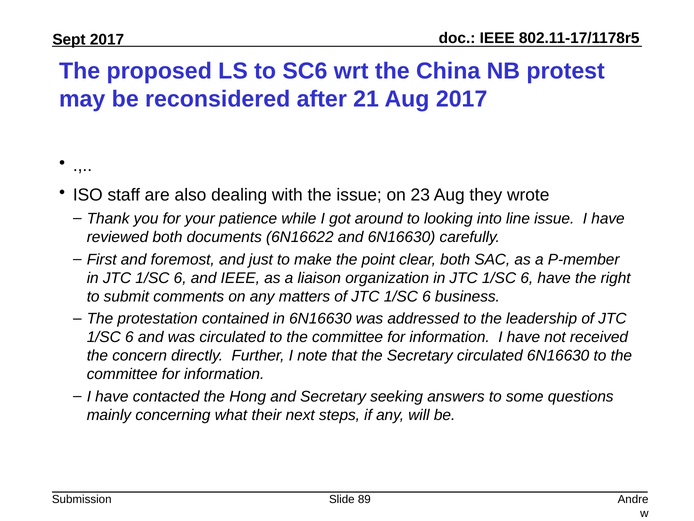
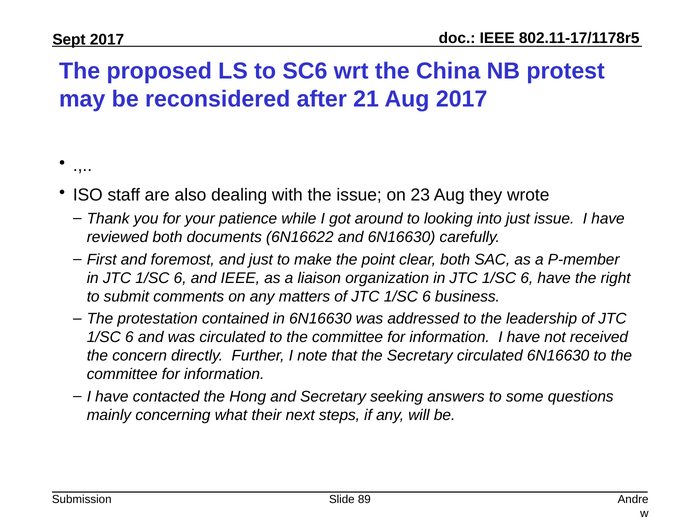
into line: line -> just (518, 218)
